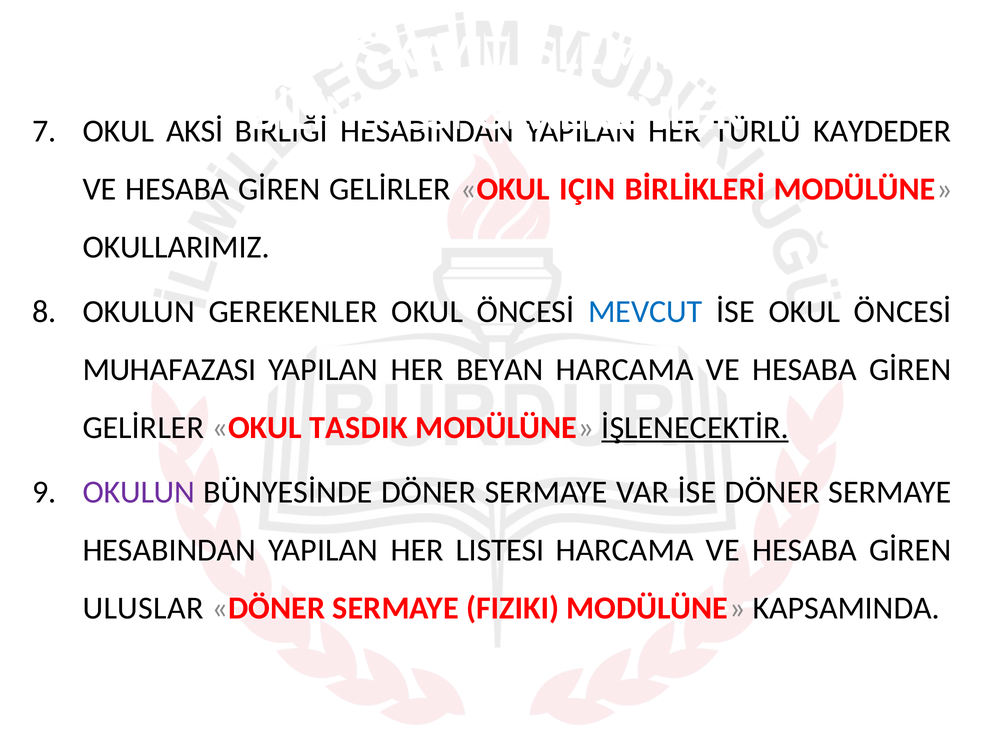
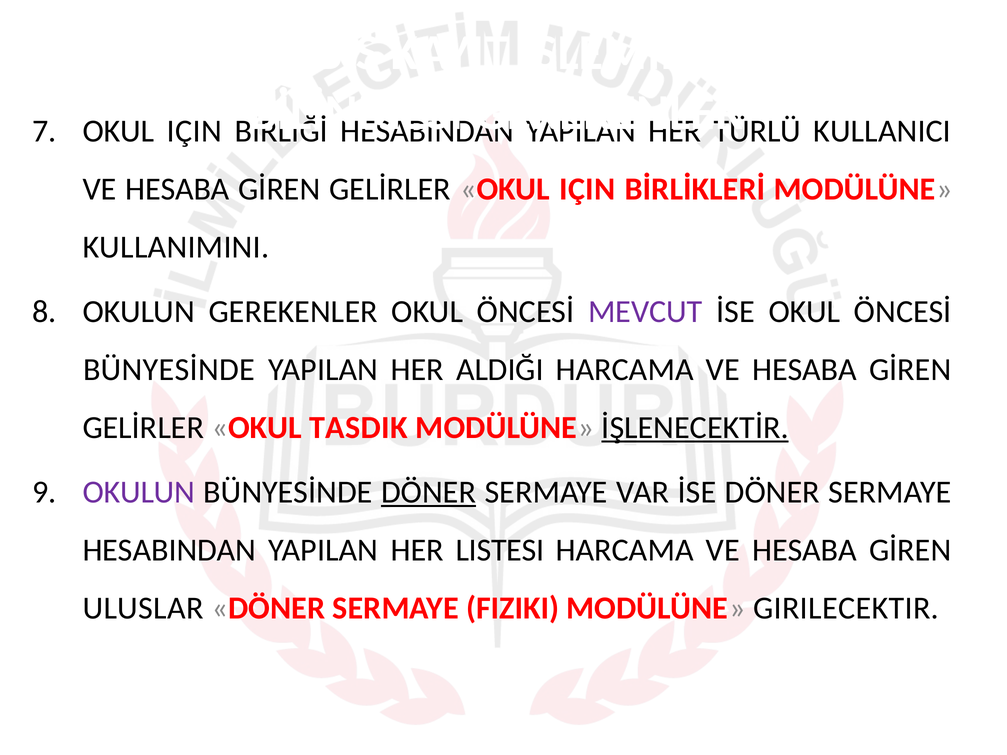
AKSİ: AKSİ -> IÇIN (194, 131)
KAYDEDER: KAYDEDER -> KULLANICI (882, 131)
OKULLARIMIZ: OKULLARIMIZ -> KULLANIMINI (176, 247)
MEVCUT colour: blue -> purple (645, 312)
MUHAFAZASI: MUHAFAZASI -> BÜNYESİNDE (169, 370)
BEYAN: BEYAN -> ALDIĞI (500, 370)
DÖNER underline: none -> present (429, 492)
KAPSAMINDA: KAPSAMINDA -> GIRILECEKTIR (846, 608)
